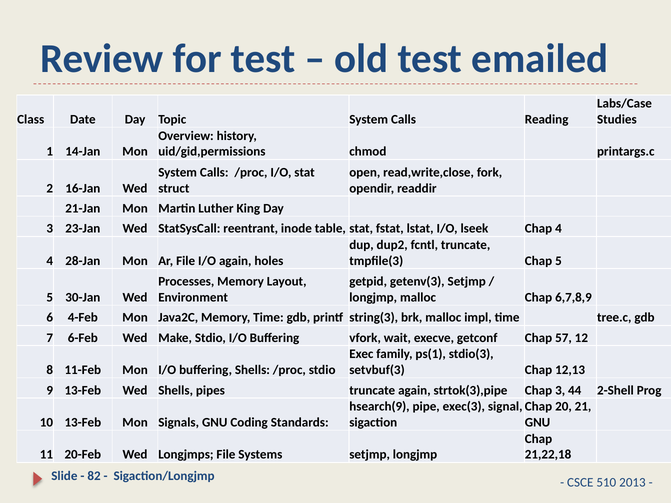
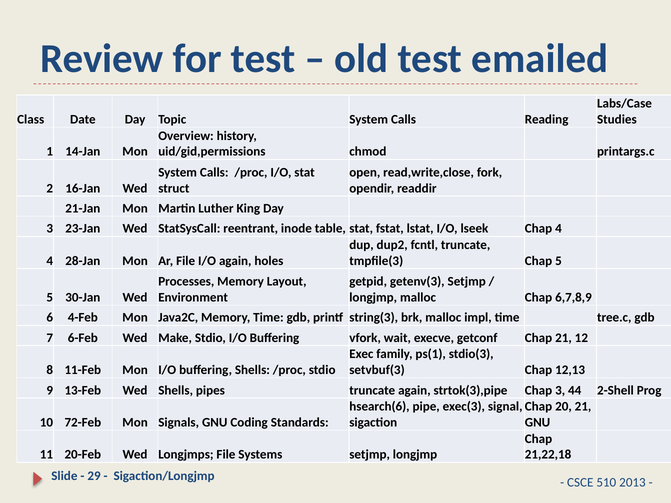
Chap 57: 57 -> 21 (563, 338)
hsearch(9: hsearch(9 -> hsearch(6 (379, 407)
10 13-Feb: 13-Feb -> 72-Feb (83, 423)
82: 82 -> 29 (94, 476)
